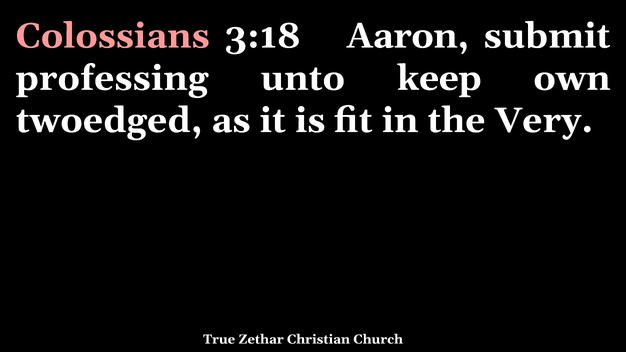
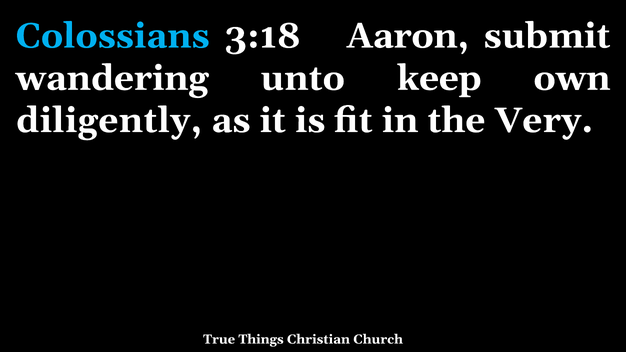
Colossians colour: pink -> light blue (113, 36)
professing: professing -> wandering (112, 78)
twoedged: twoedged -> diligently (109, 121)
Zethar: Zethar -> Things (261, 339)
